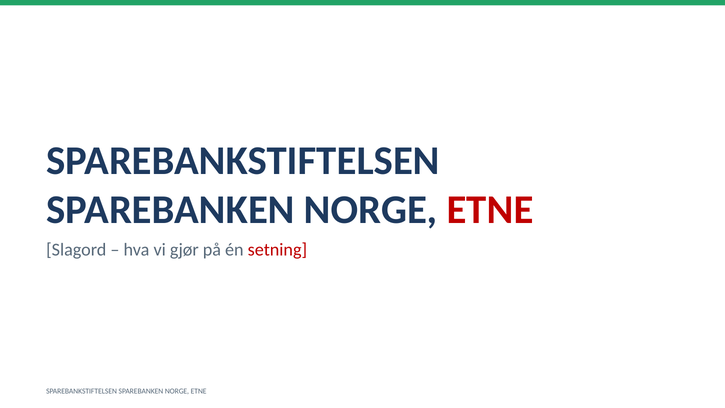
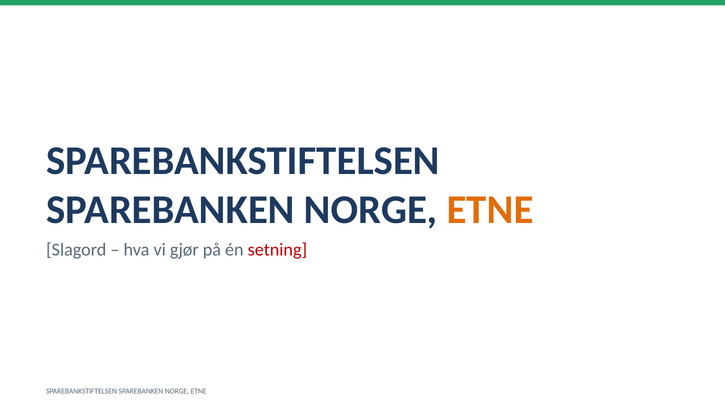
ETNE colour: red -> orange (490, 210)
